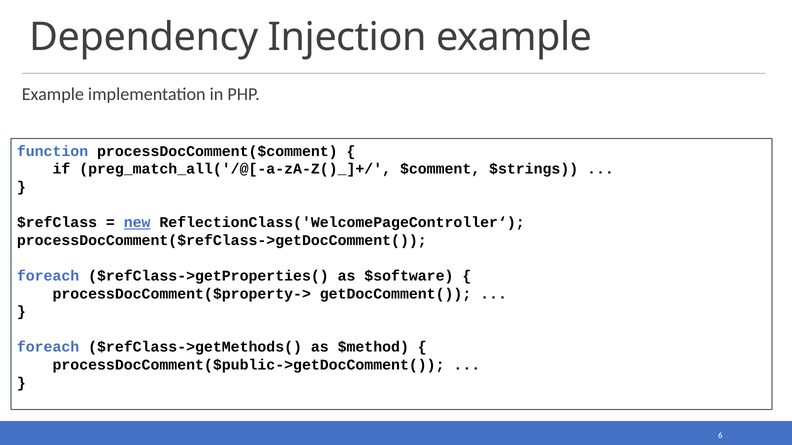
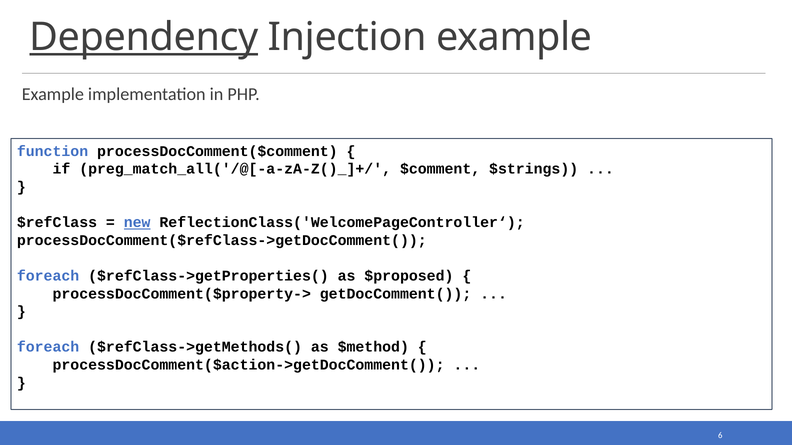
Dependency underline: none -> present (144, 37)
$software: $software -> $proposed (409, 276)
processDocComment($public->getDocComment(: processDocComment($public->getDocComment( -> processDocComment($action->getDocComment( (249, 365)
